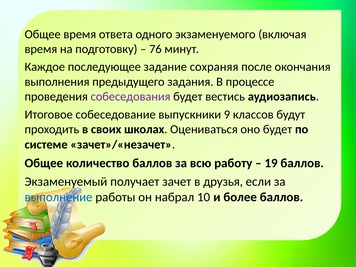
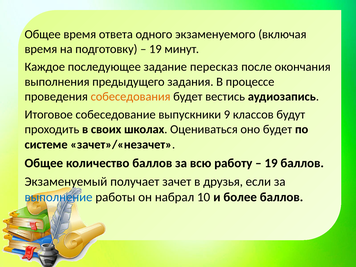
76: 76 -> 19 (155, 49)
сохраняя: сохраняя -> пересказ (214, 67)
собеседования colour: purple -> orange (131, 97)
